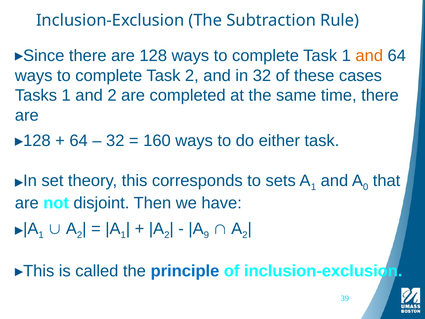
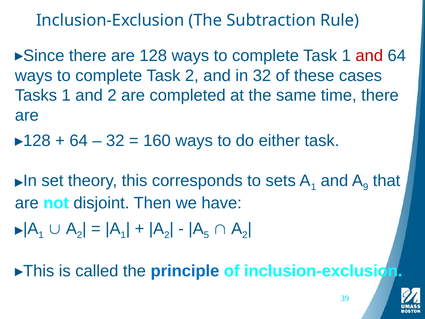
and colour: orange -> red (369, 56)
0: 0 -> 9 (366, 187)
9: 9 -> 5 (206, 235)
